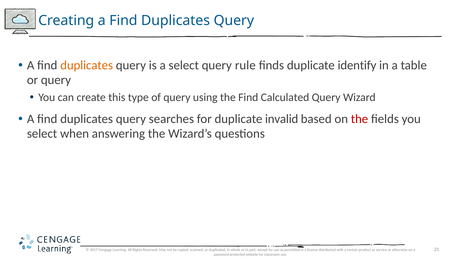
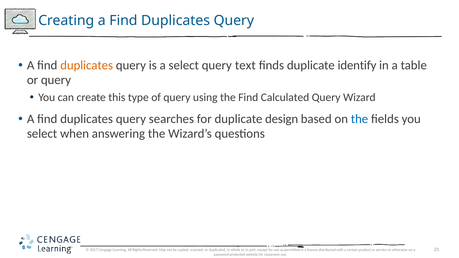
rule: rule -> text (245, 65)
invalid: invalid -> design (282, 119)
the colour: red -> blue (360, 119)
